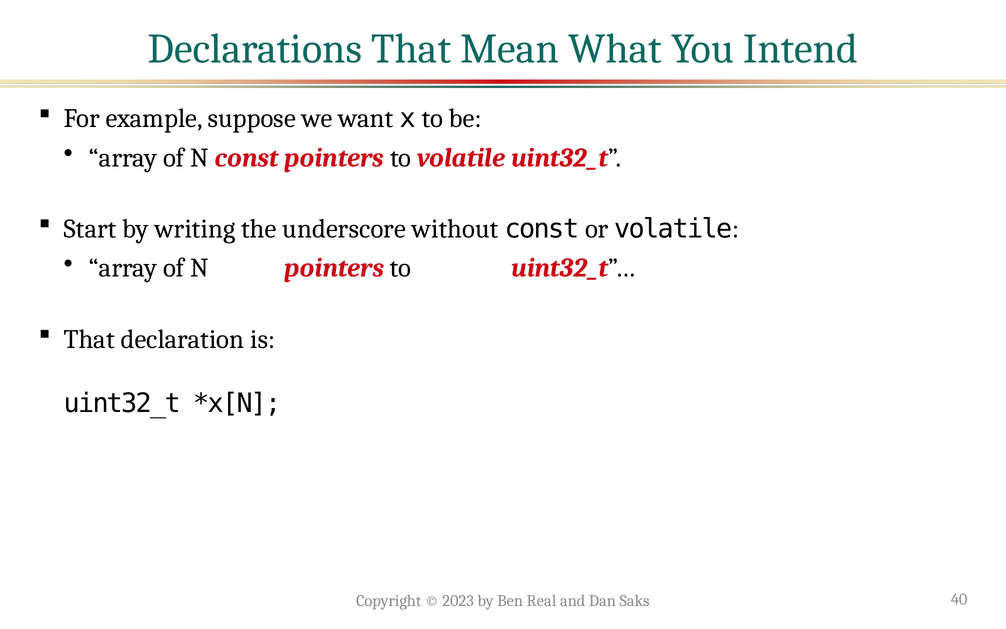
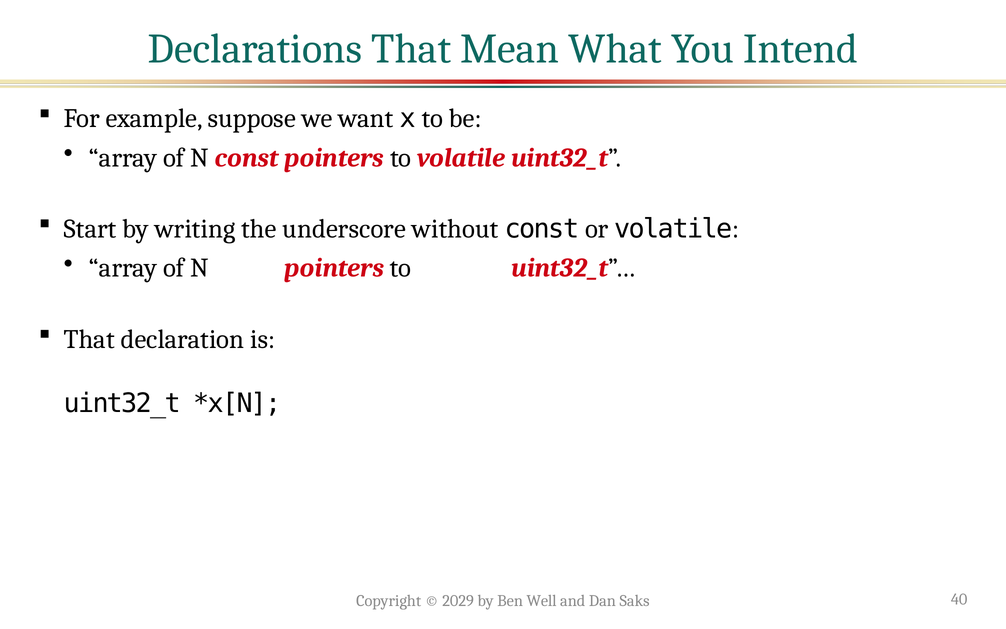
2023: 2023 -> 2029 (458, 600)
Real: Real -> Well (542, 600)
